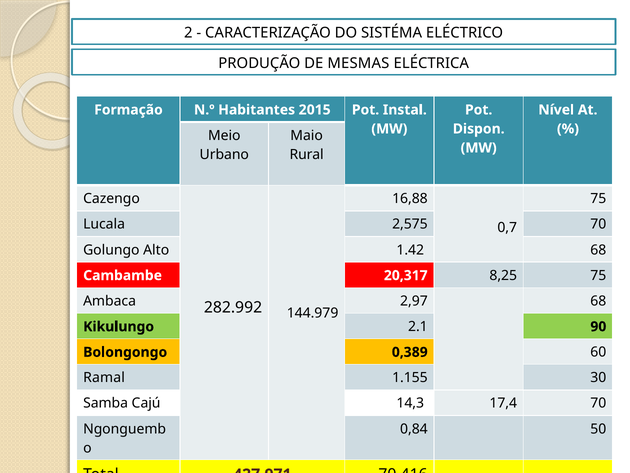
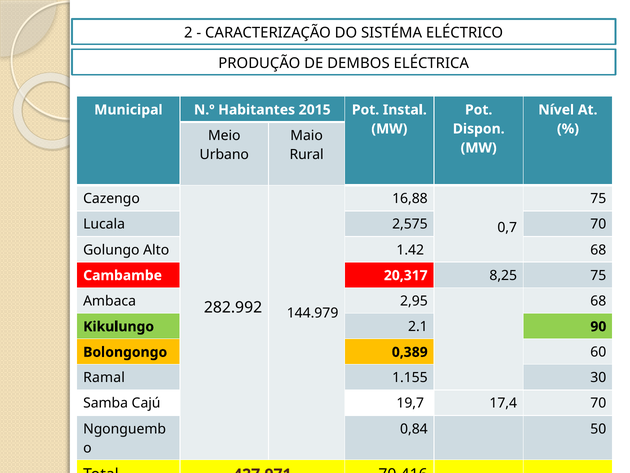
MESMAS: MESMAS -> DEMBOS (358, 63)
Formação: Formação -> Municipal (128, 110)
2,97: 2,97 -> 2,95 (414, 301)
14,3: 14,3 -> 19,7 (410, 403)
